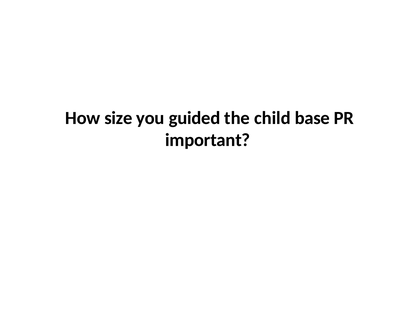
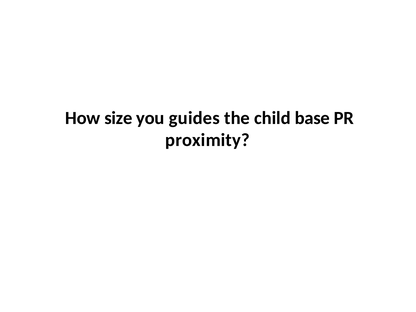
guided: guided -> guides (194, 118)
important: important -> proximity (208, 140)
